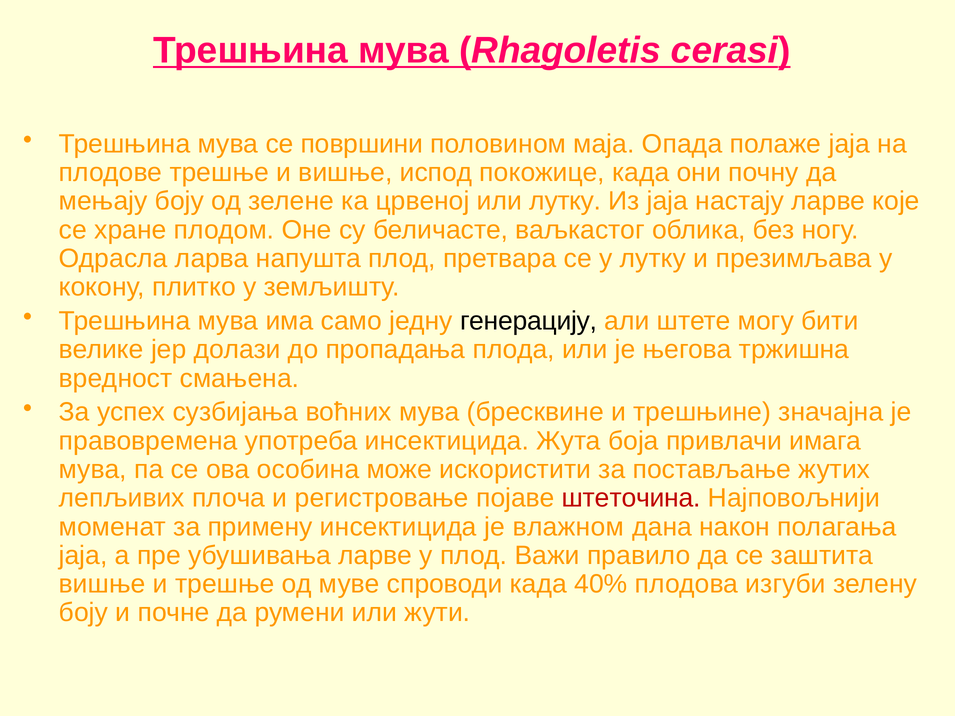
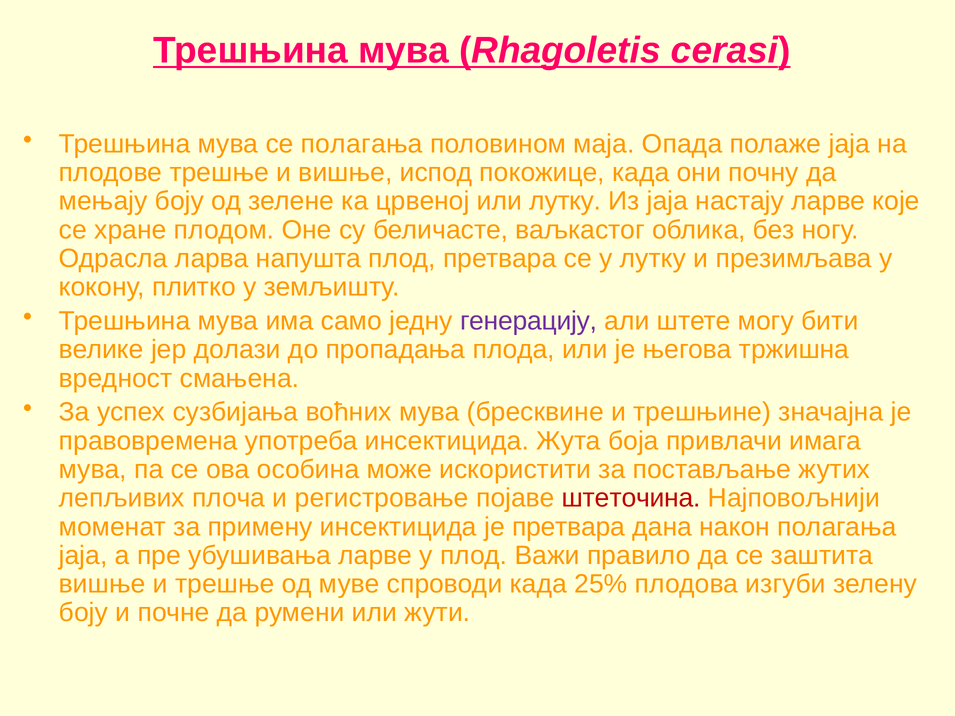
се површини: површини -> полагања (362, 144)
генерацију colour: black -> purple (529, 321)
је влажном: влажном -> претвара (569, 527)
40%: 40% -> 25% (601, 584)
